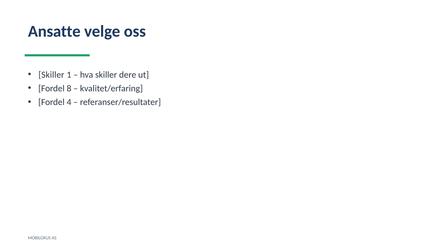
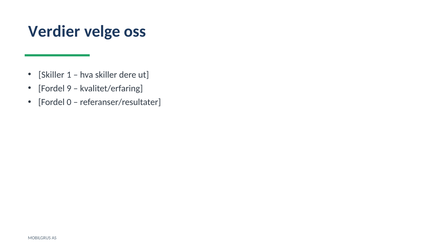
Ansatte: Ansatte -> Verdier (54, 31)
8: 8 -> 9 (69, 88)
4: 4 -> 0 (69, 102)
